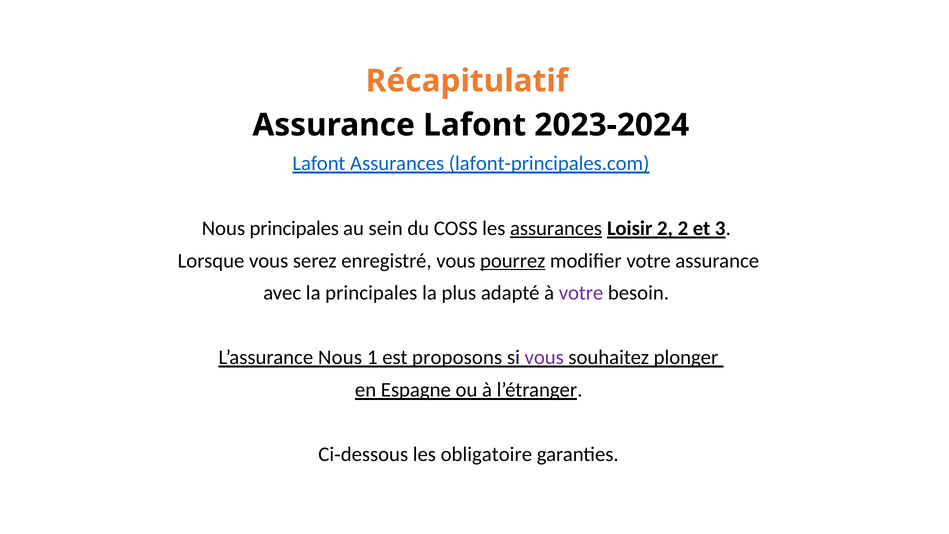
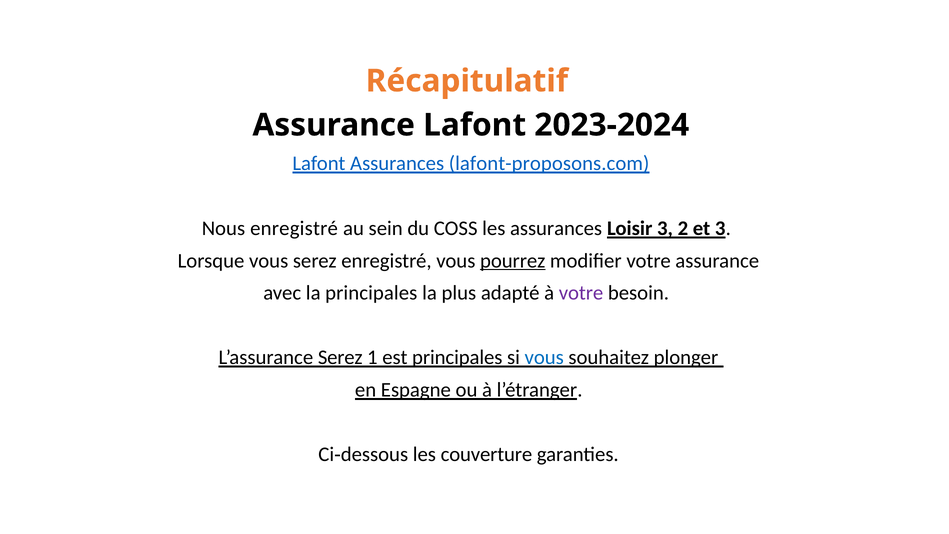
lafont-principales.com: lafont-principales.com -> lafont-proposons.com (549, 164)
Nous principales: principales -> enregistré (294, 228)
assurances underline: present -> none (556, 228)
Loisir 2: 2 -> 3 (665, 228)
L’assurance Nous: Nous -> Serez (340, 358)
est proposons: proposons -> principales (457, 358)
vous colour: purple -> blue (544, 358)
obligatoire: obligatoire -> couverture (486, 454)
